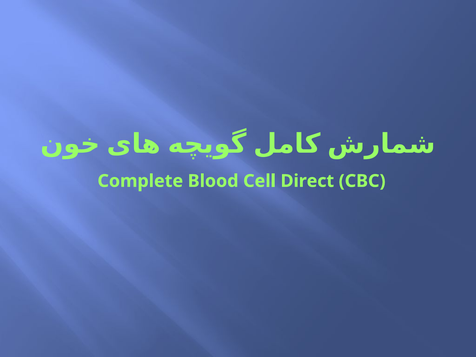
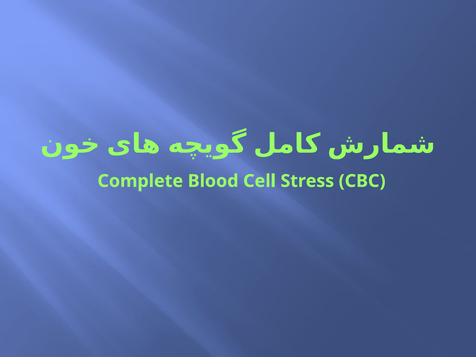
Direct: Direct -> Stress (307, 181)
